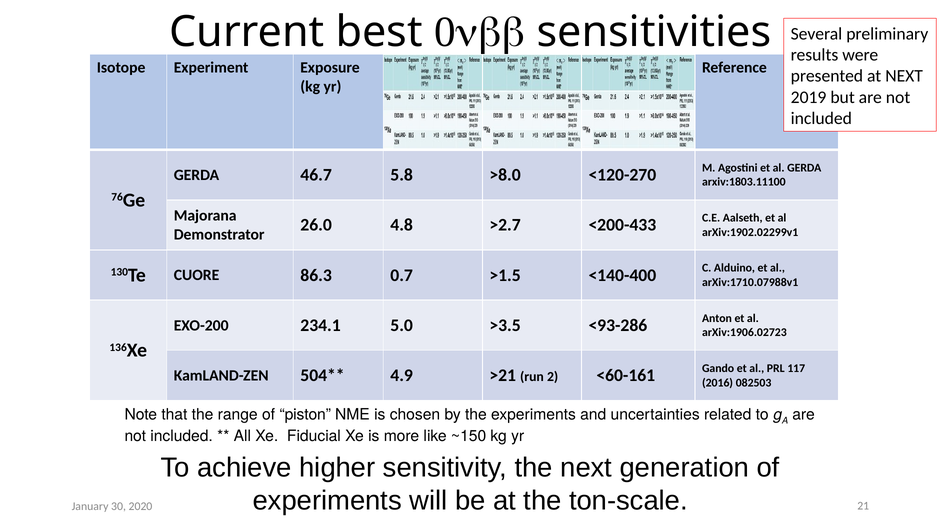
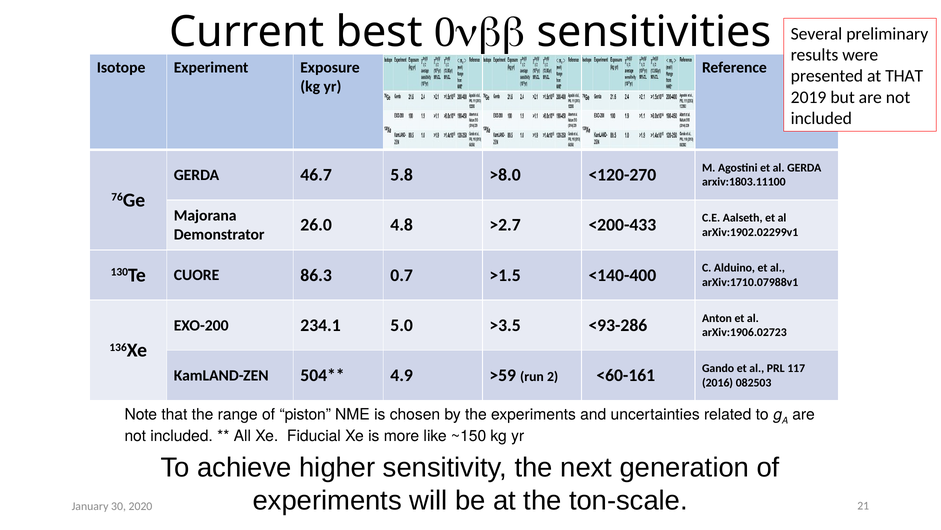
at NEXT: NEXT -> THAT (904, 76)
>21: >21 -> >59 (503, 375)
